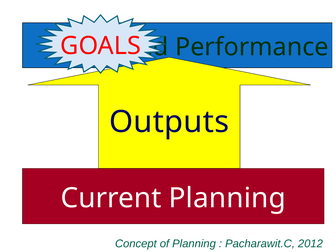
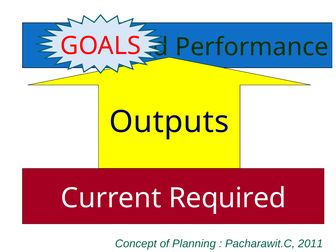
Current Planning: Planning -> Required (227, 198)
2012: 2012 -> 2011 (310, 244)
